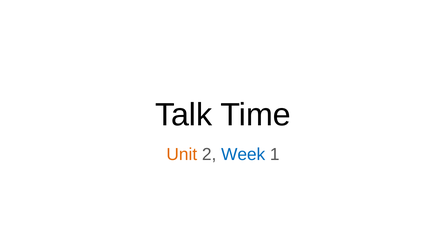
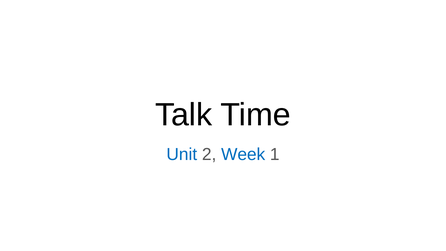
Unit colour: orange -> blue (182, 154)
